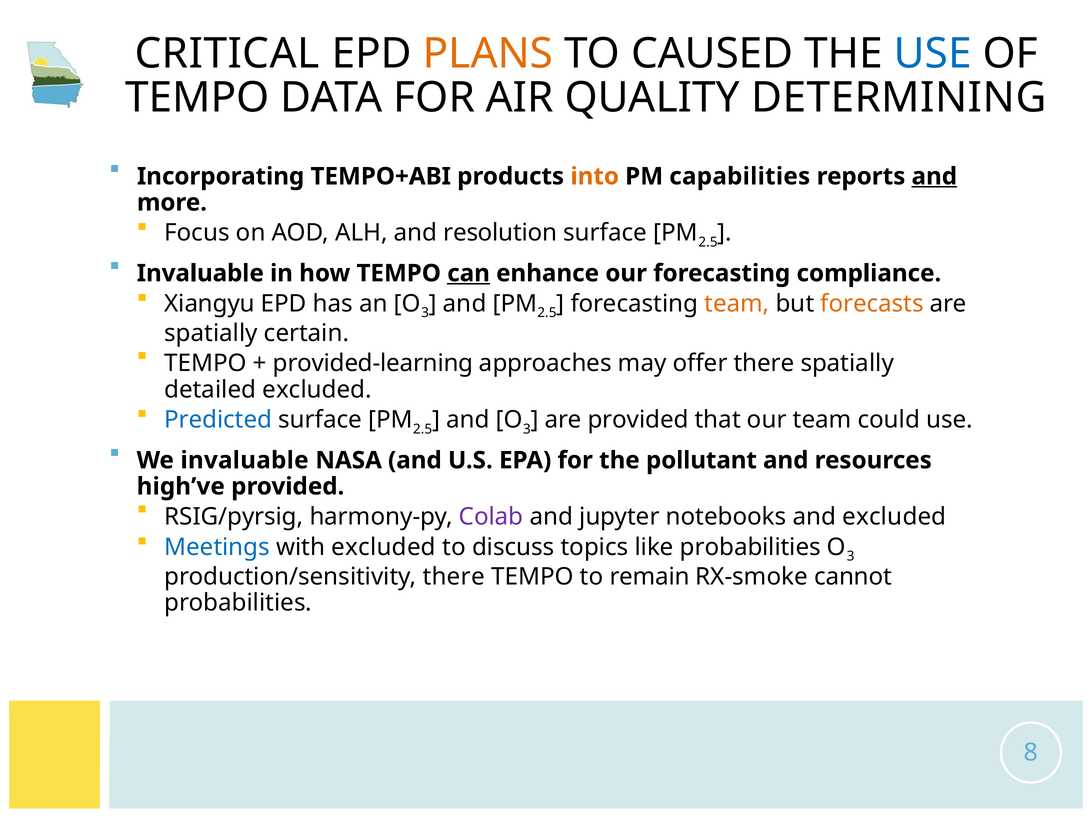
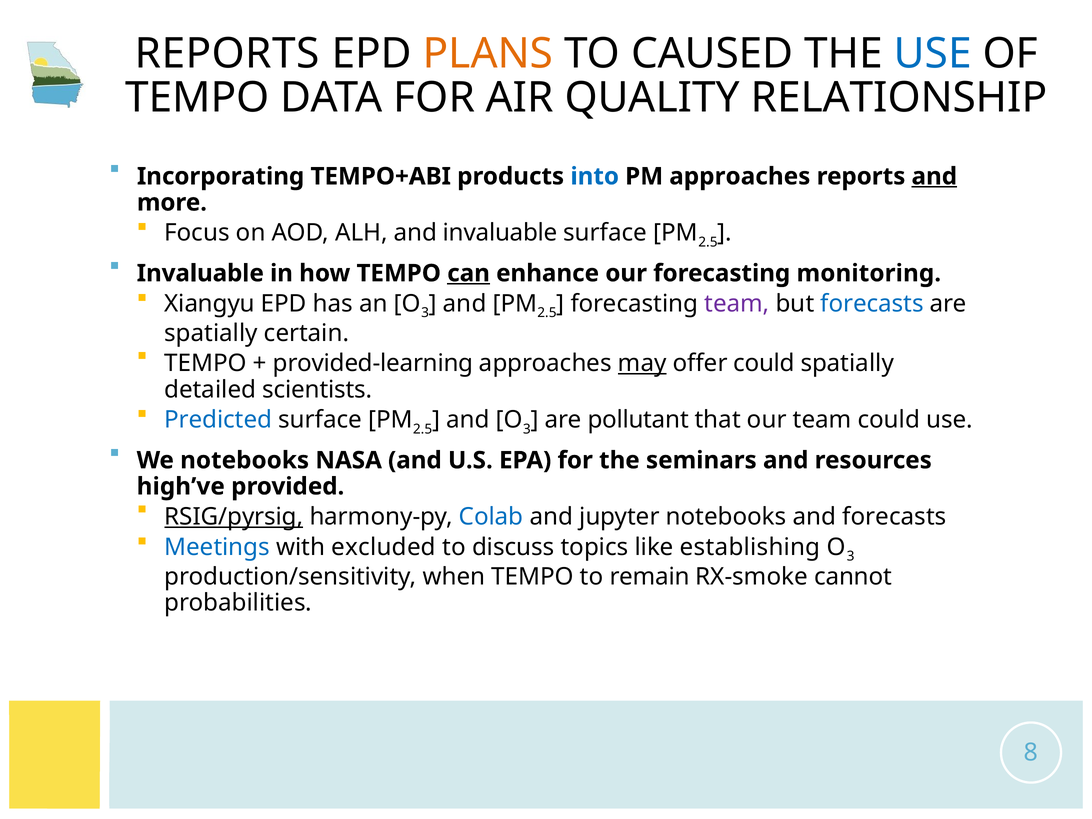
CRITICAL: CRITICAL -> REPORTS (227, 54)
DETERMINING: DETERMINING -> RELATIONSHIP (899, 98)
into colour: orange -> blue (595, 176)
PM capabilities: capabilities -> approaches (740, 176)
and resolution: resolution -> invaluable (500, 233)
compliance: compliance -> monitoring (869, 273)
team colour: orange -> purple (737, 304)
forecasts colour: orange -> blue (872, 304)
may underline: none -> present (642, 363)
offer there: there -> could (764, 363)
detailed excluded: excluded -> scientists (317, 390)
are provided: provided -> pollutant (638, 420)
We invaluable: invaluable -> notebooks (245, 460)
pollutant: pollutant -> seminars (701, 460)
RSIG/pyrsig underline: none -> present (234, 517)
Colab colour: purple -> blue (491, 517)
and excluded: excluded -> forecasts (894, 517)
like probabilities: probabilities -> establishing (750, 547)
production/sensitivity there: there -> when (454, 577)
